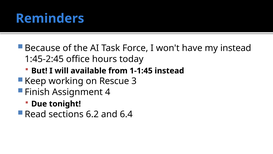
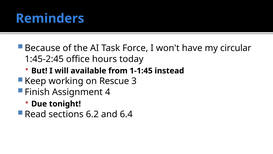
my instead: instead -> circular (236, 48)
